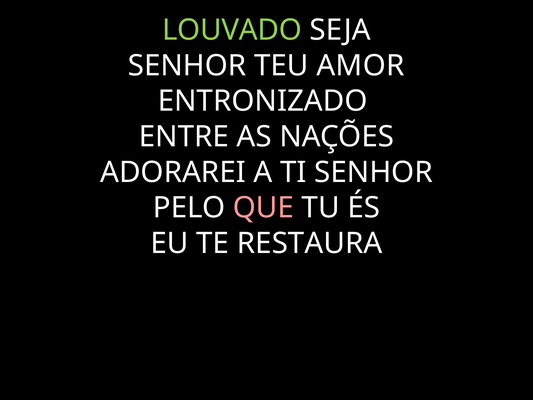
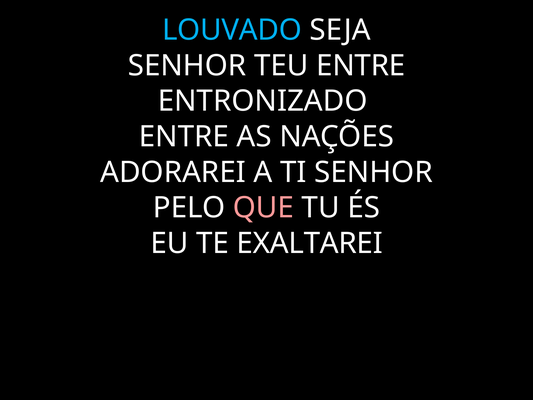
LOUVADO colour: light green -> light blue (232, 30)
TEU AMOR: AMOR -> ENTRE (361, 66)
RESTAURA: RESTAURA -> EXALTAREI (310, 243)
